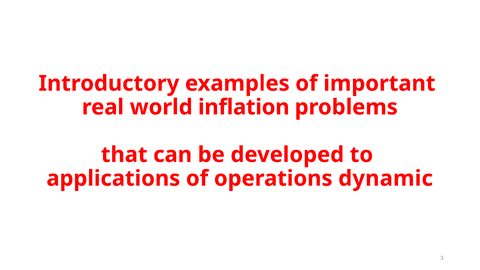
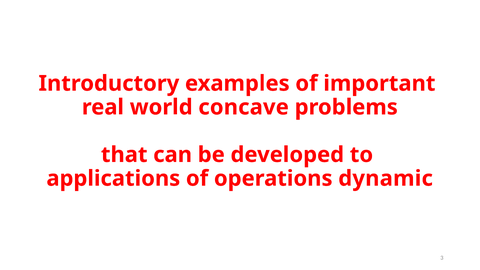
inflation: inflation -> concave (244, 107)
